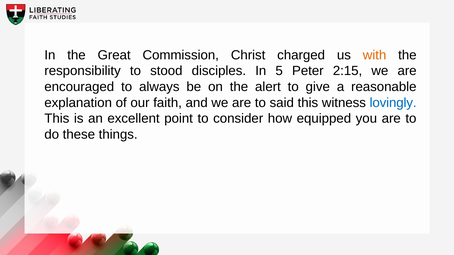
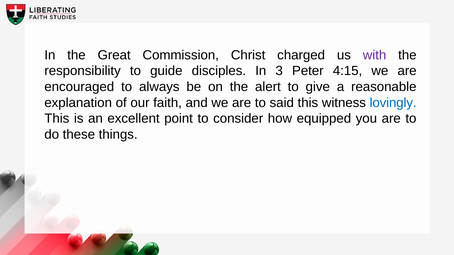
with colour: orange -> purple (375, 55)
stood: stood -> guide (166, 71)
5: 5 -> 3 (279, 71)
2:15: 2:15 -> 4:15 (348, 71)
